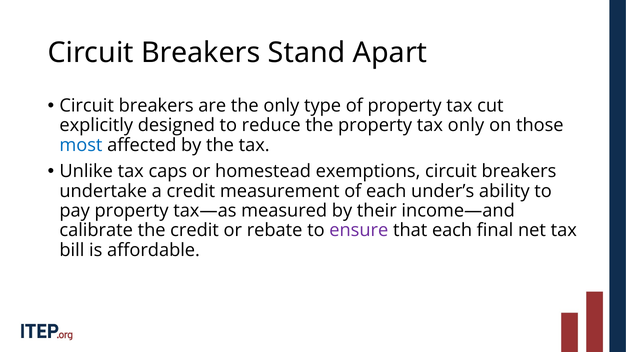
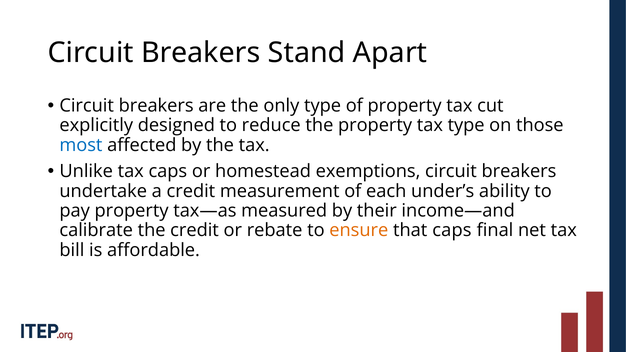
tax only: only -> type (466, 125)
ensure colour: purple -> orange (359, 230)
that each: each -> caps (452, 230)
